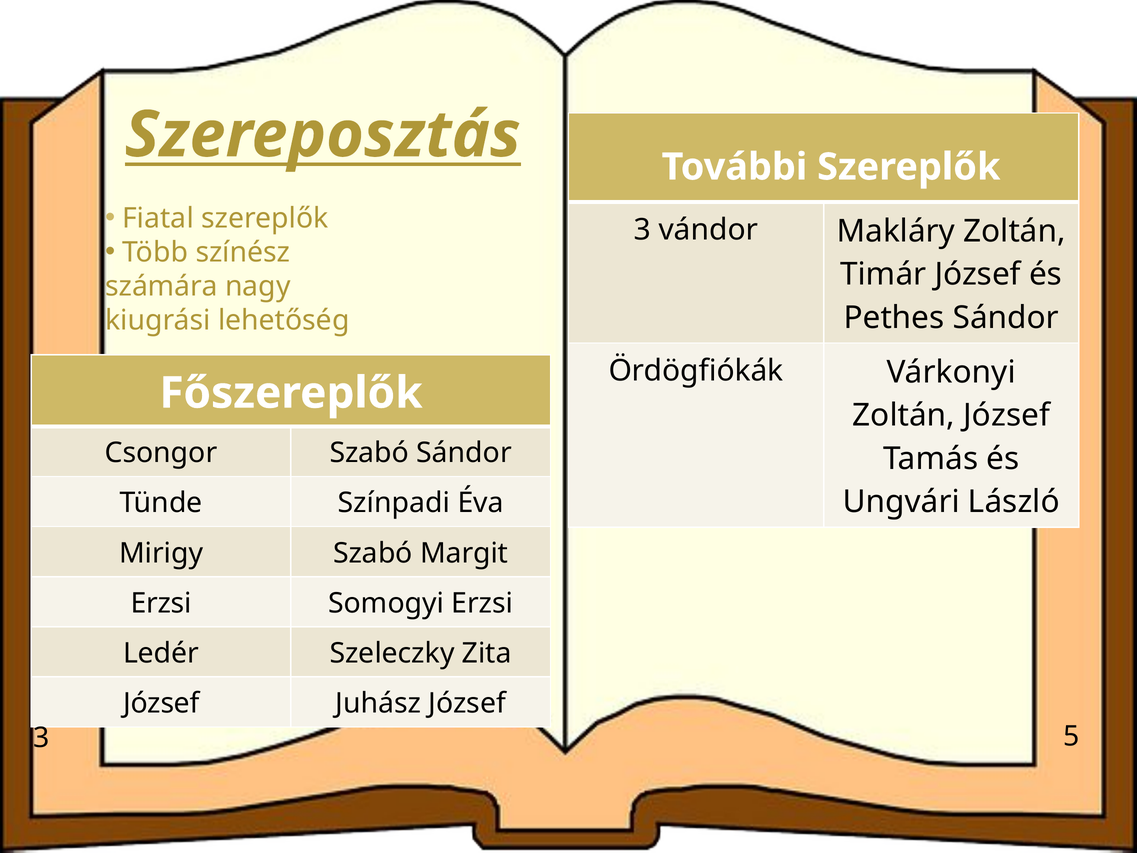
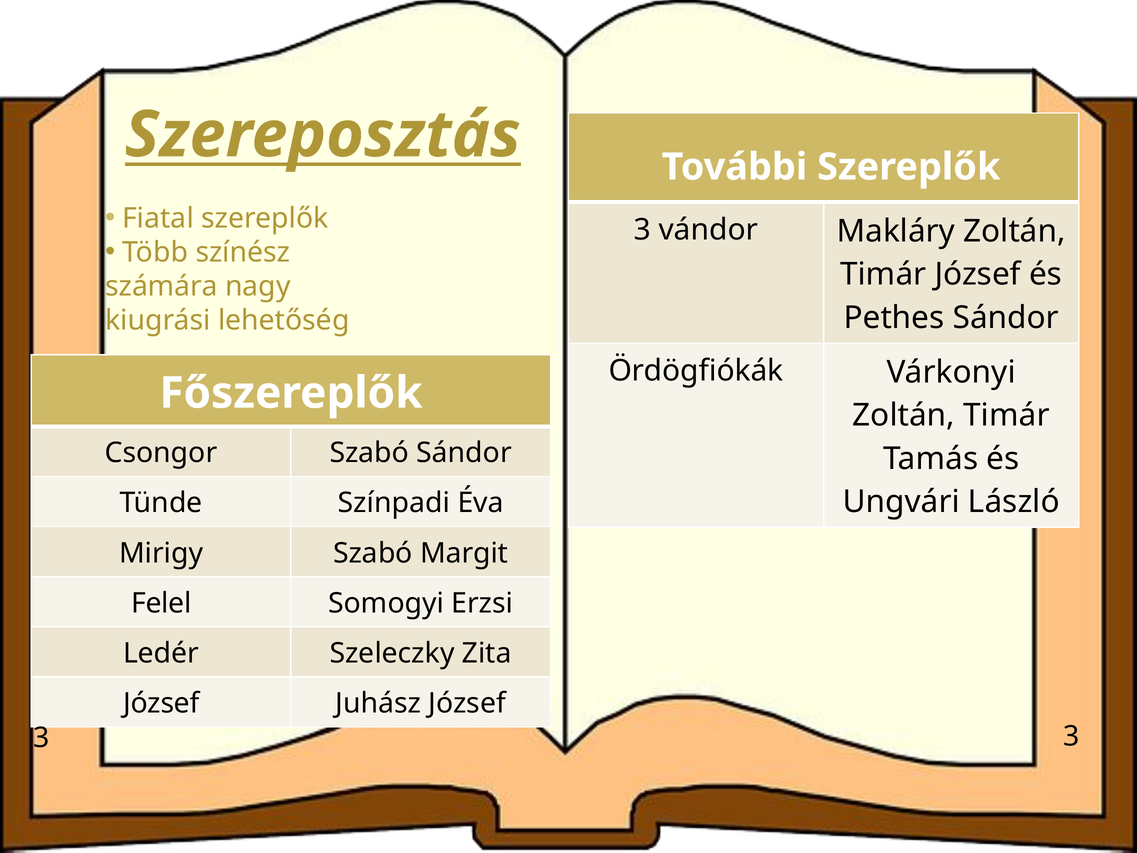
József: József -> Timár (1007, 415)
Erzsi: Erzsi -> Felel (161, 603)
3 5: 5 -> 3 (1071, 736)
